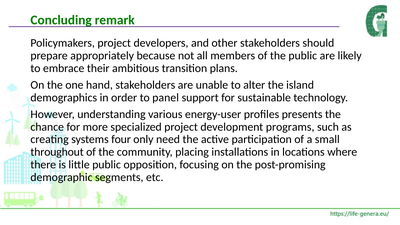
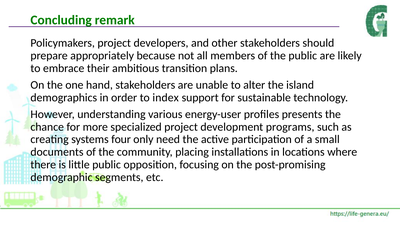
panel: panel -> index (166, 98)
throughout: throughout -> documents (57, 152)
